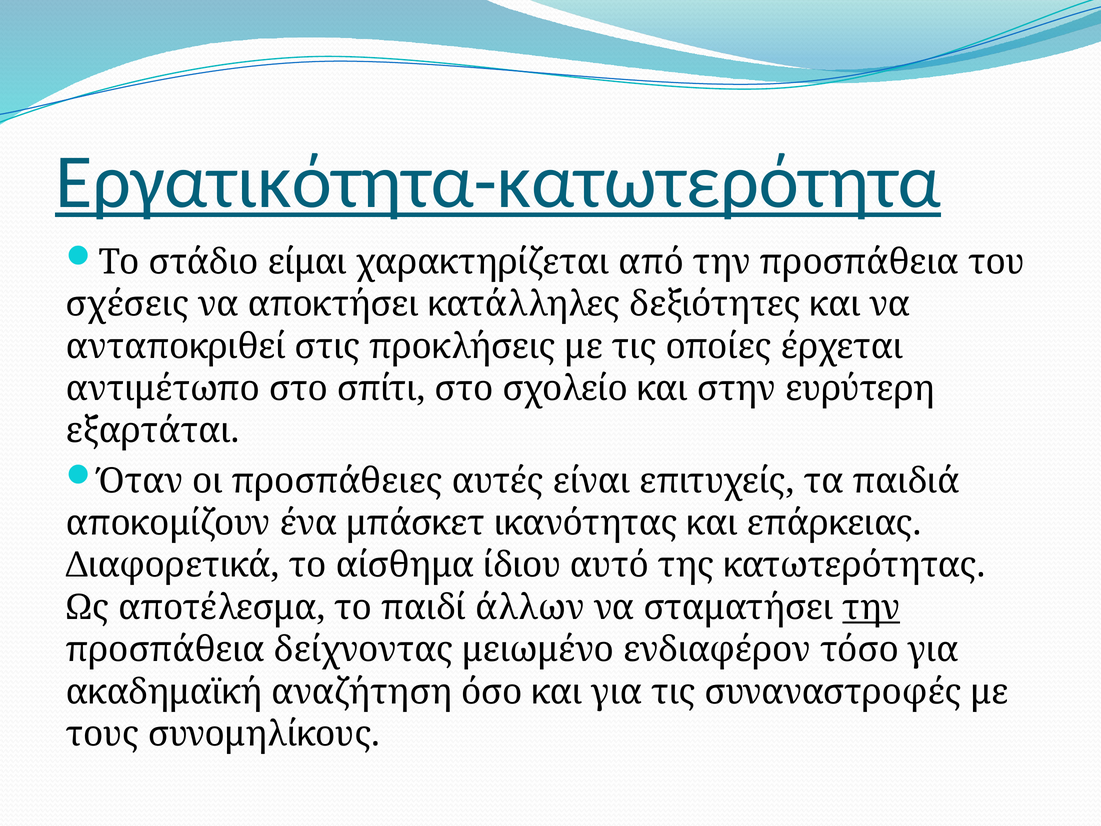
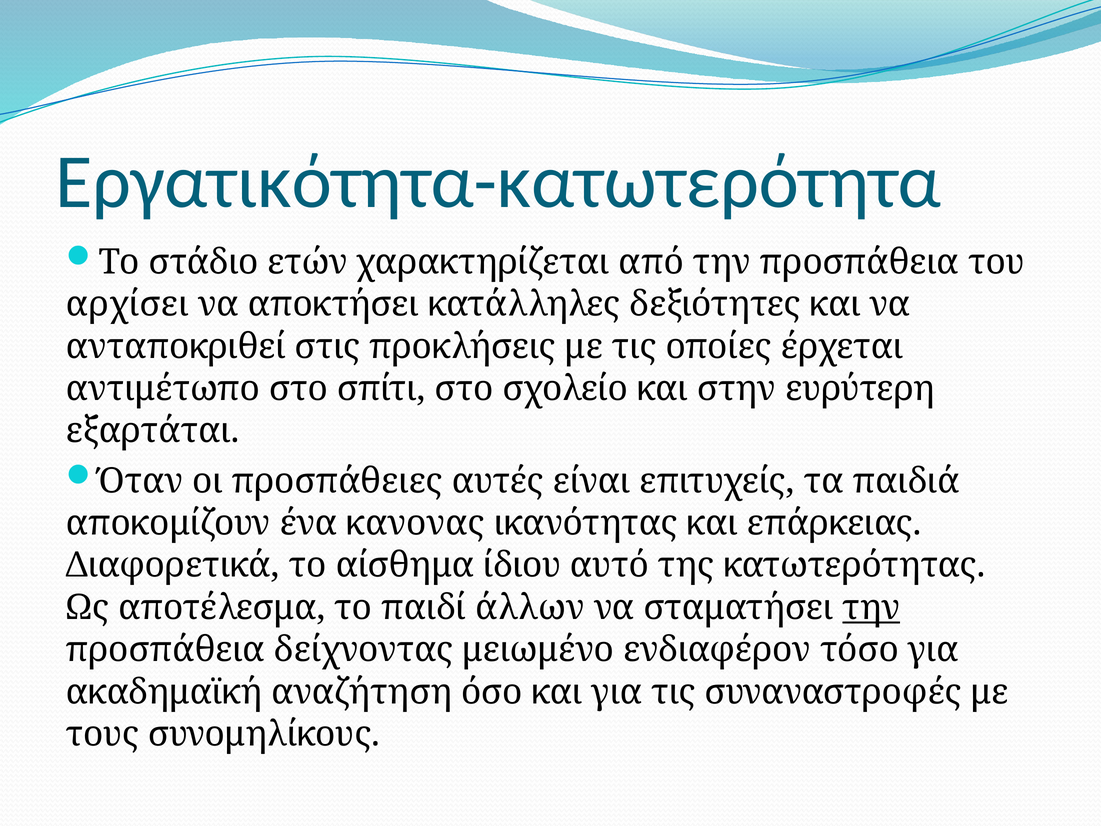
Εργατικότητα-κατωτερότητα underline: present -> none (498, 182)
είμαι: είμαι -> ετών (307, 262)
σχέσεις: σχέσεις -> αρχίσει (127, 304)
μπάσκετ: μπάσκετ -> κανονας (416, 523)
